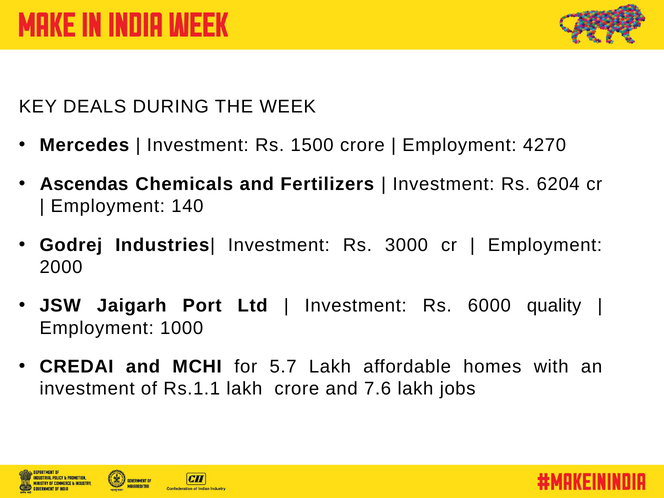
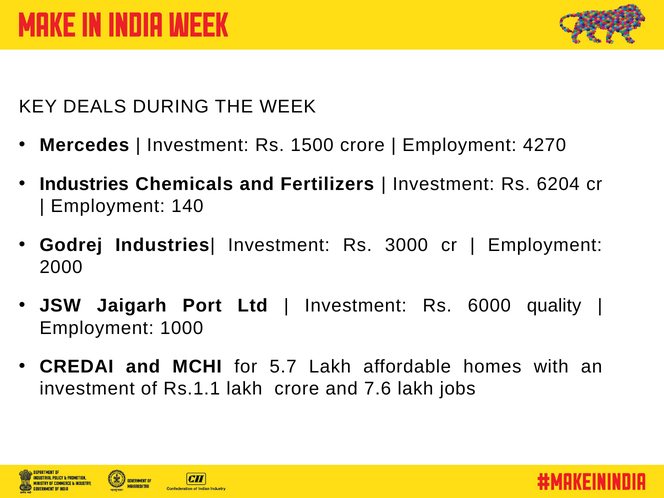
Ascendas: Ascendas -> Industries (84, 184)
